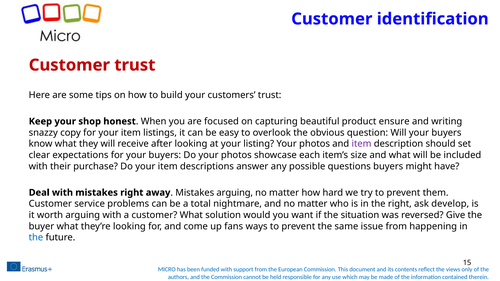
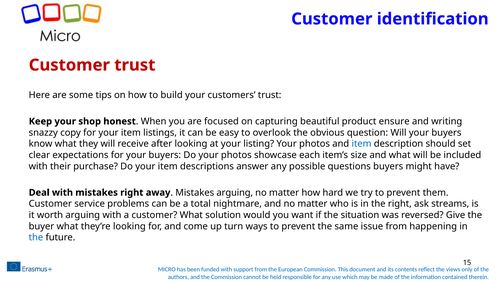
item colour: purple -> blue (362, 144)
develop: develop -> streams (450, 204)
fans: fans -> turn (234, 226)
